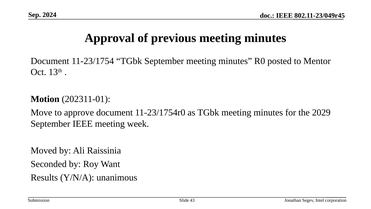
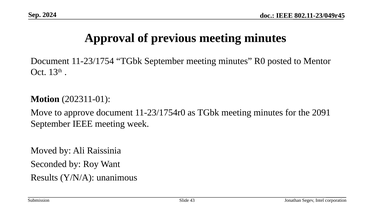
2029: 2029 -> 2091 (321, 112)
